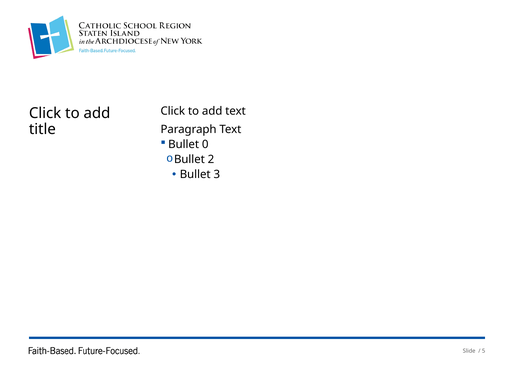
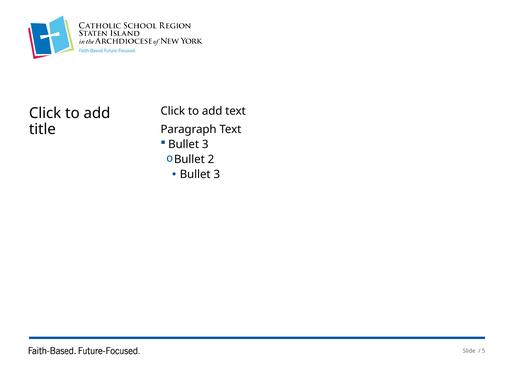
0: 0 -> 3 (205, 144)
